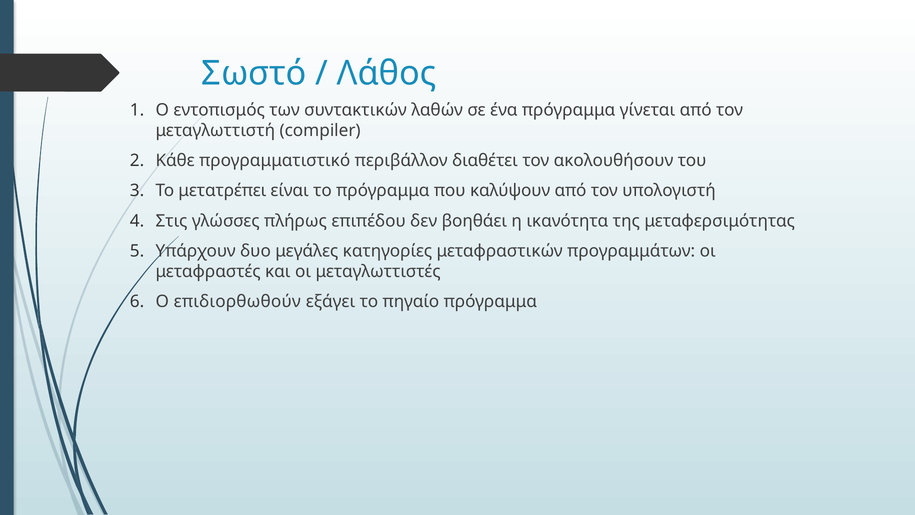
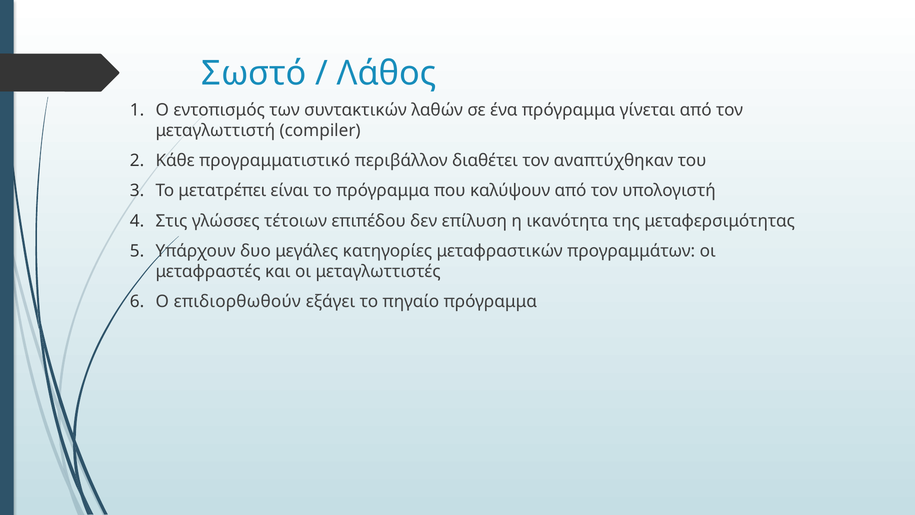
ακολουθήσουν: ακολουθήσουν -> αναπτύχθηκαν (614, 161)
πλήρως: πλήρως -> τέτοιων (296, 221)
βοηθάει: βοηθάει -> επίλυση (474, 221)
